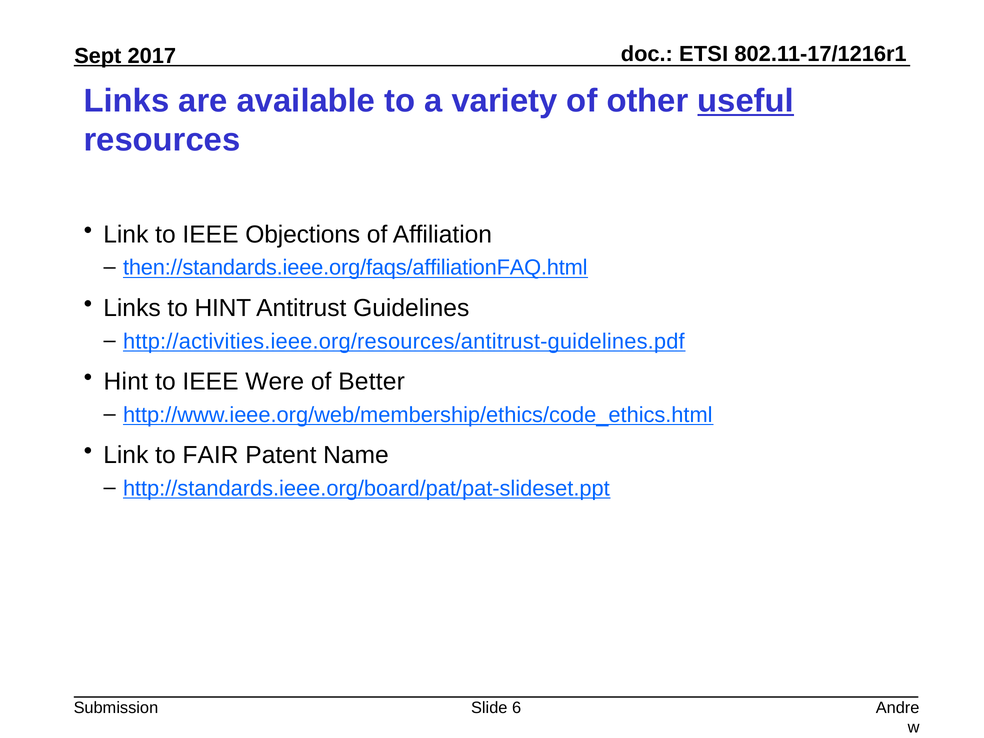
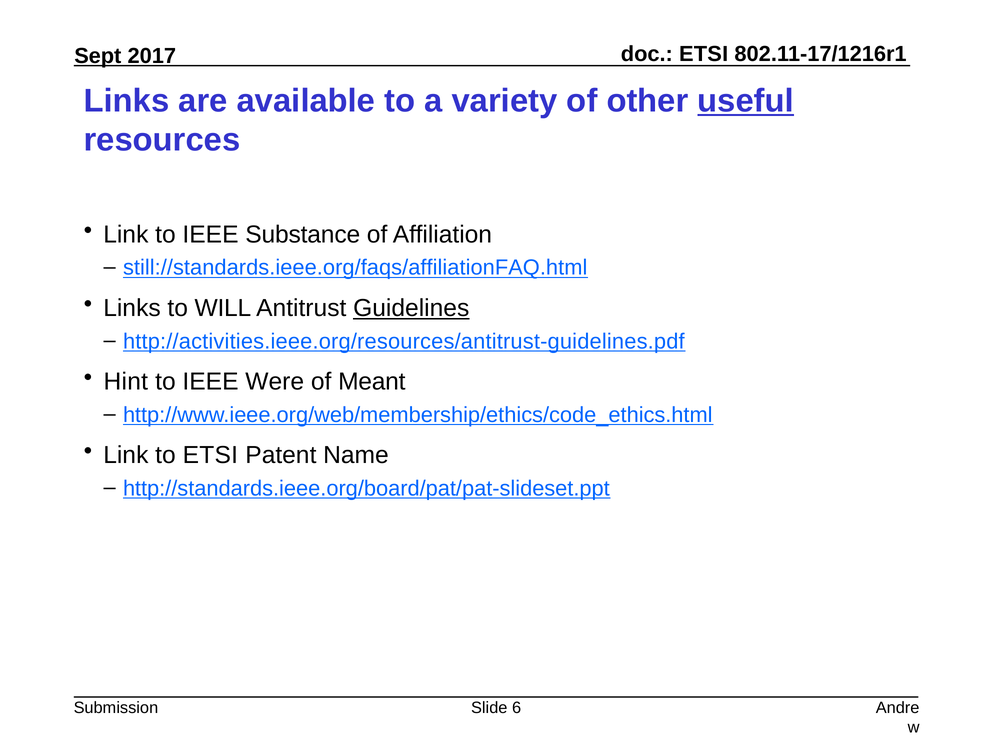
Objections: Objections -> Substance (303, 235)
then://standards.ieee.org/faqs/affiliationFAQ.html: then://standards.ieee.org/faqs/affiliationFAQ.html -> still://standards.ieee.org/faqs/affiliationFAQ.html (355, 268)
to HINT: HINT -> WILL (223, 308)
Guidelines underline: none -> present (411, 308)
Better: Better -> Meant (372, 382)
to FAIR: FAIR -> ETSI (210, 455)
